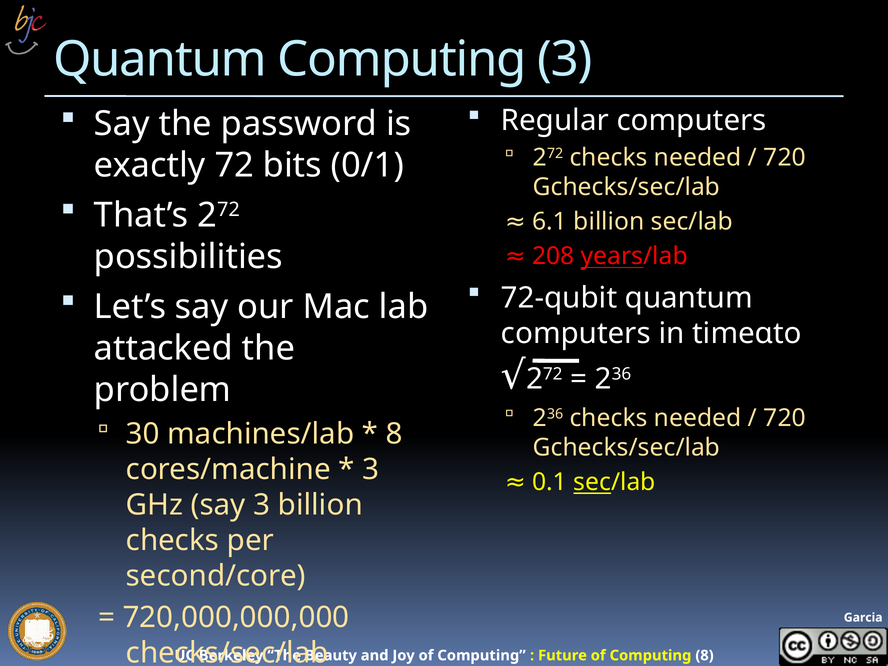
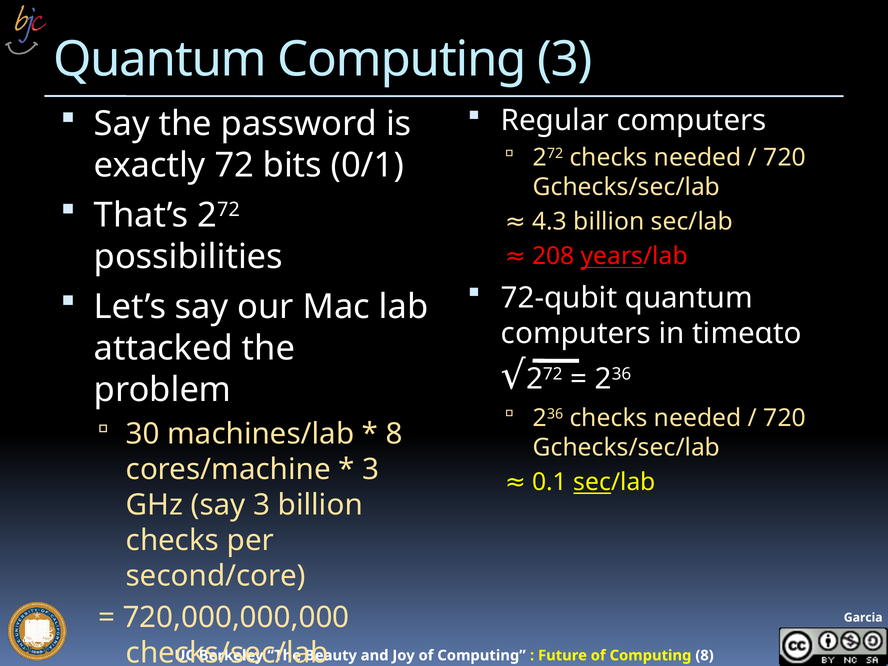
6.1: 6.1 -> 4.3 (550, 222)
